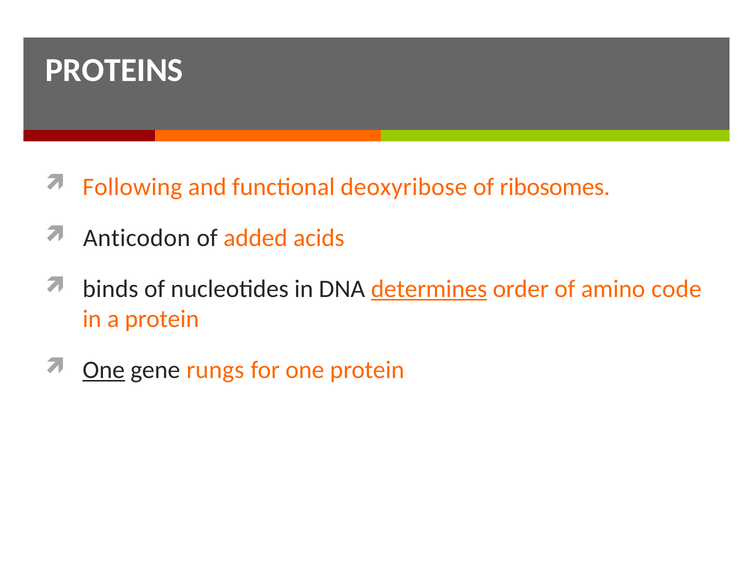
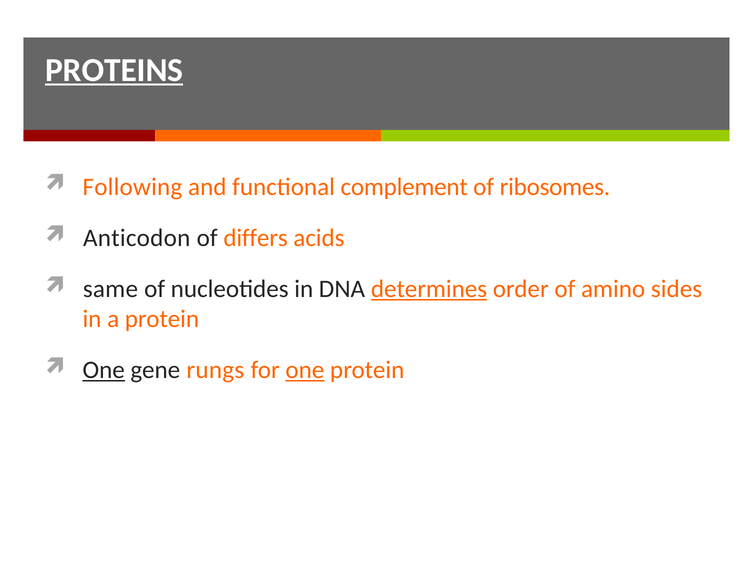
PROTEINS underline: none -> present (114, 70)
deoxyribose: deoxyribose -> complement (404, 187)
added: added -> differs (256, 238)
binds: binds -> same (110, 289)
code: code -> sides (677, 289)
one underline: none -> present (305, 370)
